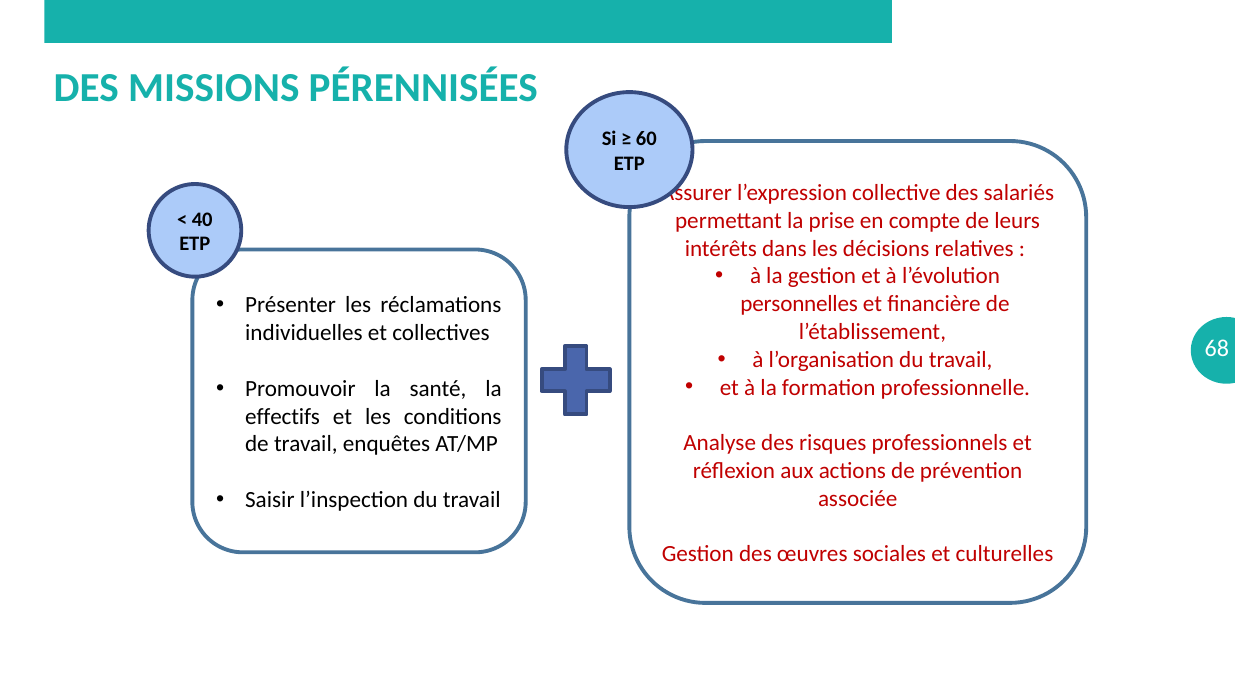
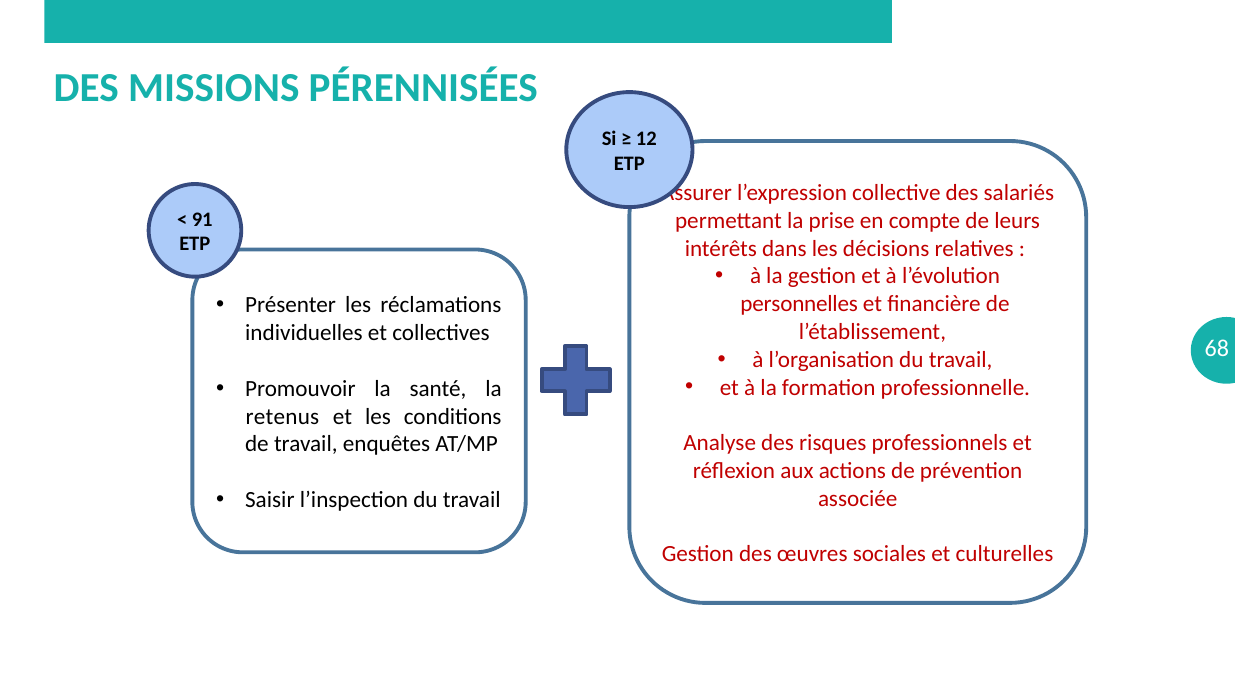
60: 60 -> 12 (646, 139)
40: 40 -> 91 (202, 219)
effectifs: effectifs -> retenus (282, 416)
